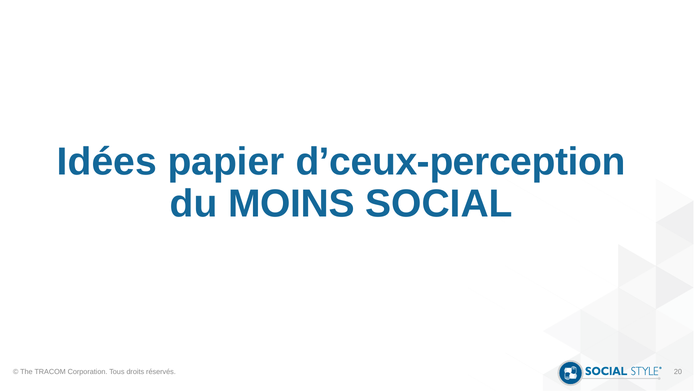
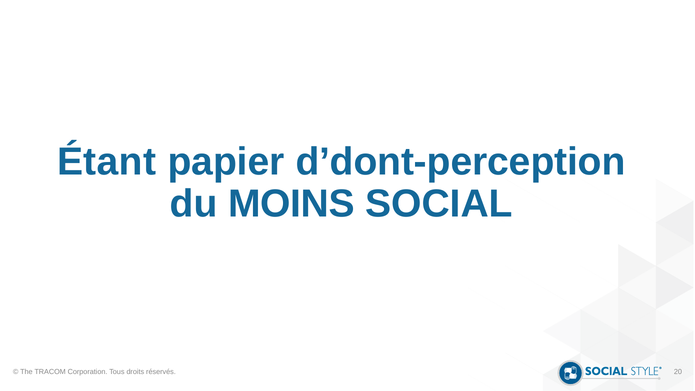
Idées: Idées -> Étant (107, 162)
d’ceux-perception: d’ceux-perception -> d’dont-perception (460, 162)
